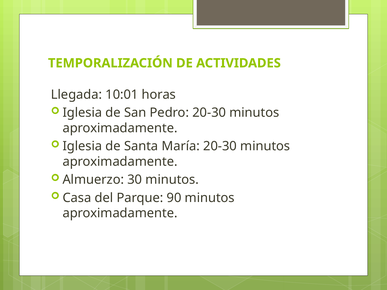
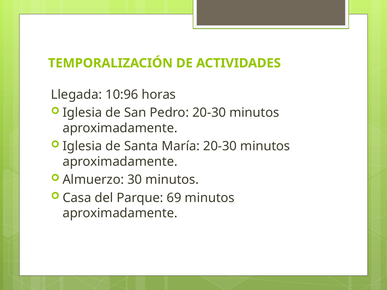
10:01: 10:01 -> 10:96 (122, 95)
90: 90 -> 69 (174, 198)
